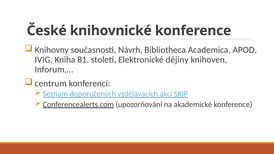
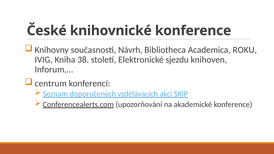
APOD: APOD -> ROKU (245, 50)
81: 81 -> 38 (83, 60)
dějiny: dějiny -> sjezdu (177, 60)
